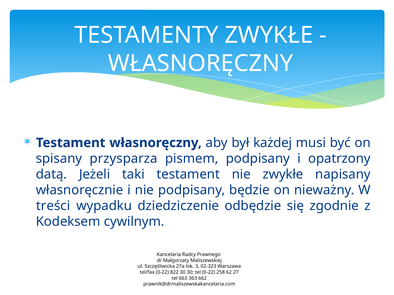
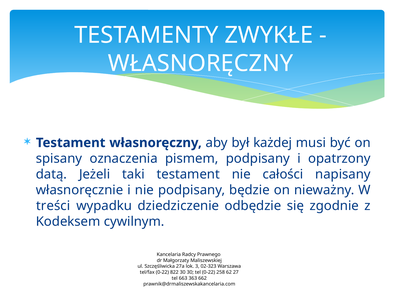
przysparza: przysparza -> oznaczenia (124, 159)
nie zwykłe: zwykłe -> całości (283, 175)
